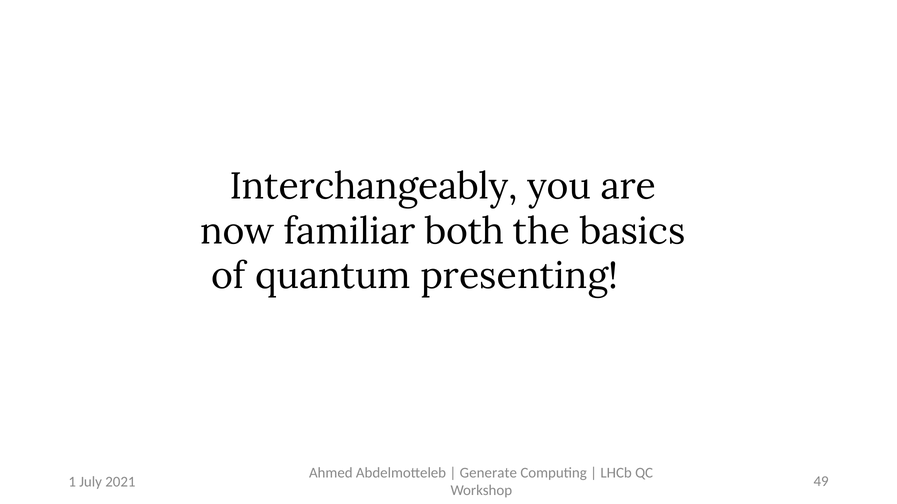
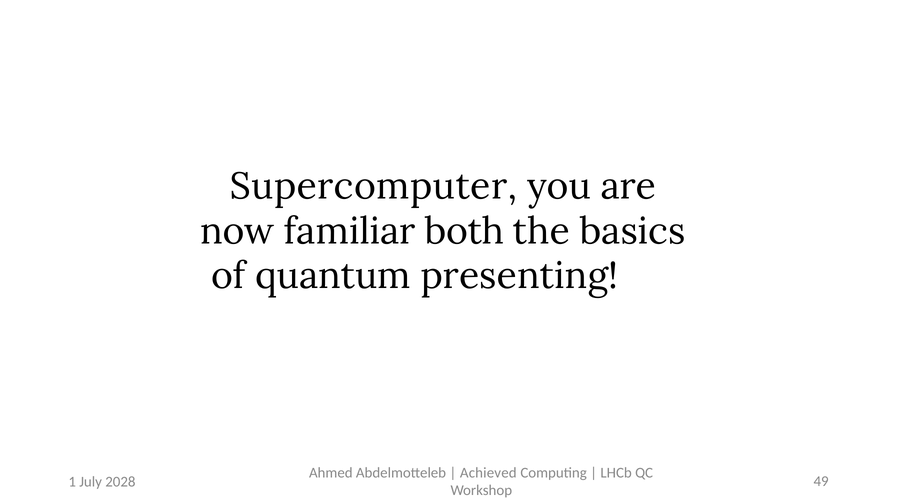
Interchangeably: Interchangeably -> Supercomputer (373, 187)
Generate: Generate -> Achieved (488, 473)
2021: 2021 -> 2028 (120, 482)
